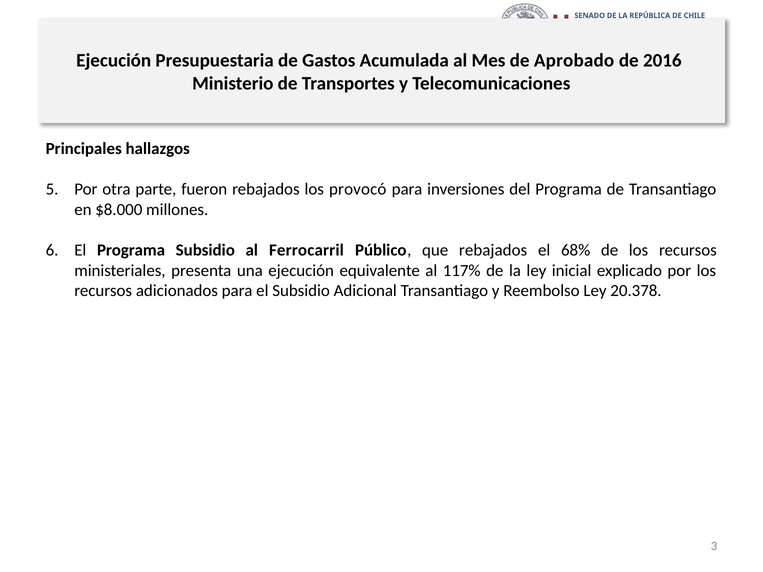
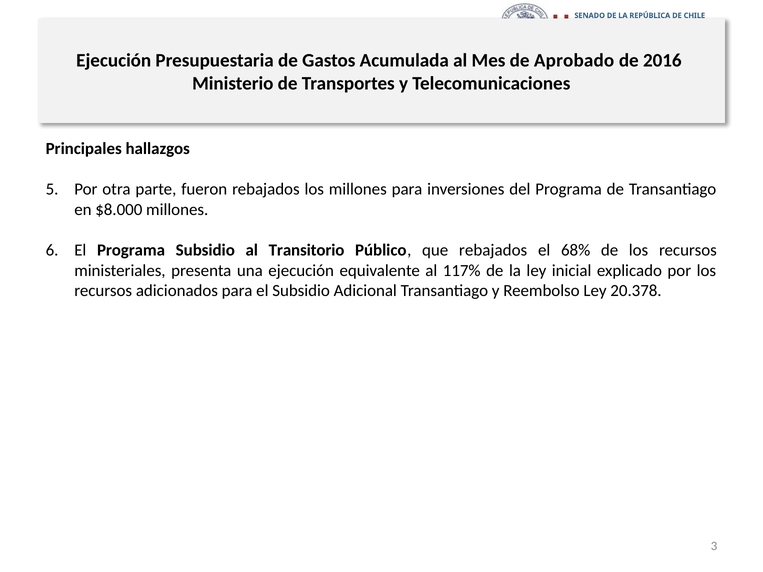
los provocó: provocó -> millones (358, 189)
Ferrocarril: Ferrocarril -> Transitorio (307, 250)
